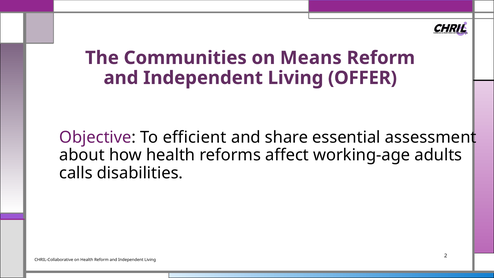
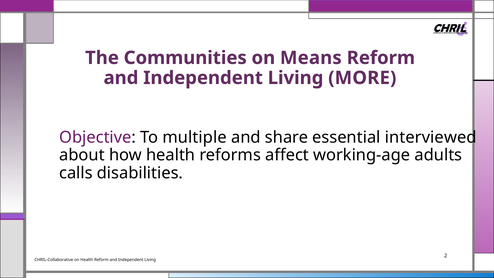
OFFER: OFFER -> MORE (362, 78)
efficient: efficient -> multiple (195, 137)
assessment: assessment -> interviewed (431, 137)
